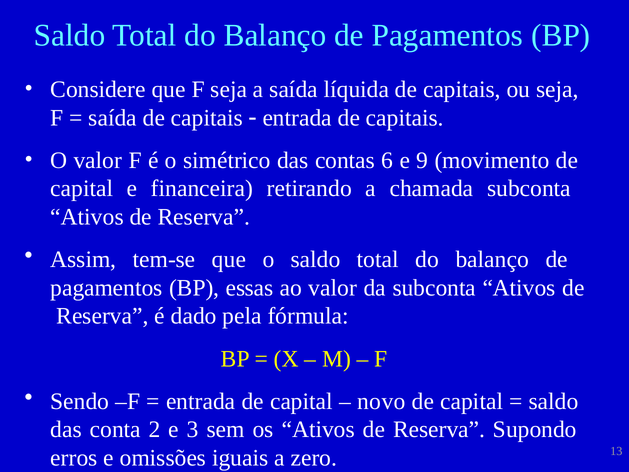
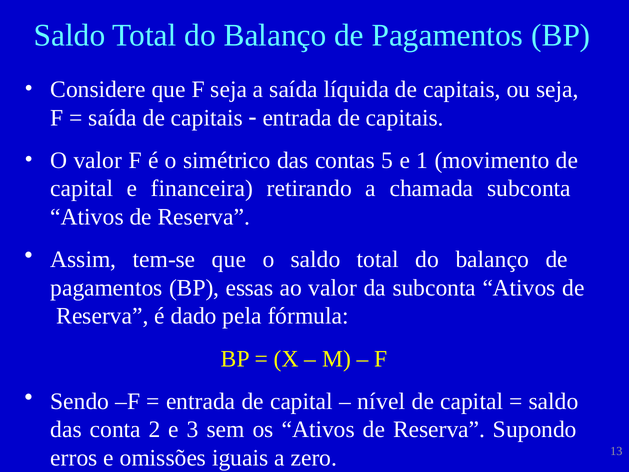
6: 6 -> 5 (387, 160)
9: 9 -> 1 (422, 160)
novo: novo -> nível (381, 401)
